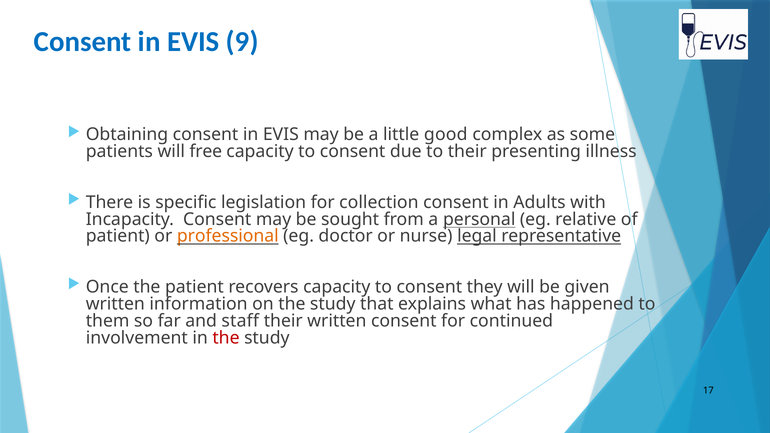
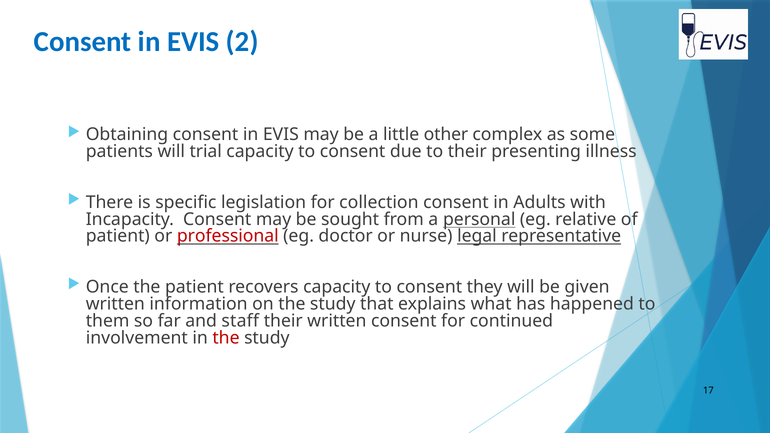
9: 9 -> 2 (242, 42)
good: good -> other (446, 135)
free: free -> trial (206, 152)
professional colour: orange -> red (228, 236)
